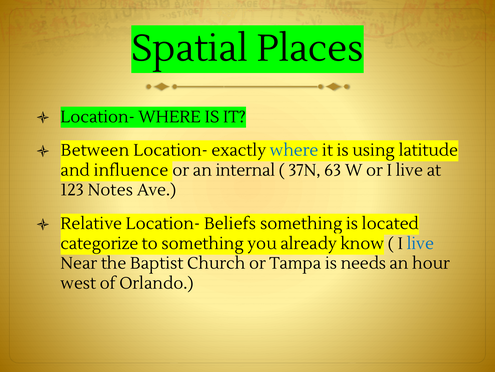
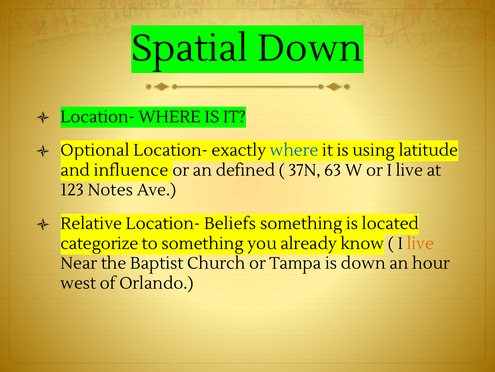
Spatial Places: Places -> Down (310, 48)
Between: Between -> Optional (95, 150)
internal: internal -> defined (245, 170)
live colour: blue -> orange (420, 243)
is needs: needs -> down (363, 263)
